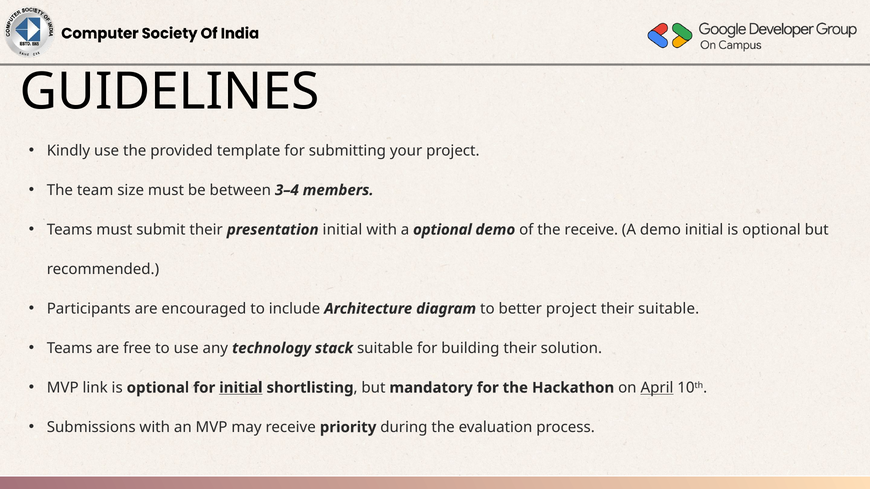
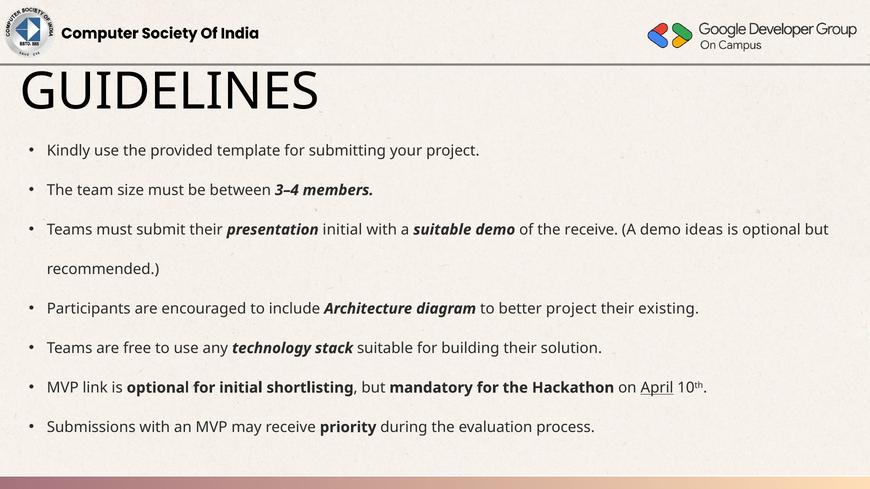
a optional: optional -> suitable (442, 230)
demo initial: initial -> ideas (704, 230)
their suitable: suitable -> existing (669, 309)
initial underline: present -> none (241, 388)
